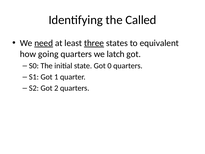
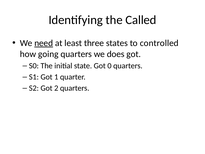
three underline: present -> none (94, 43)
equivalent: equivalent -> controlled (159, 43)
latch: latch -> does (116, 54)
